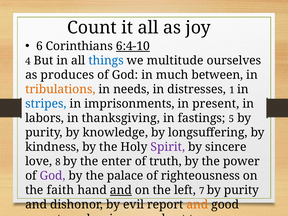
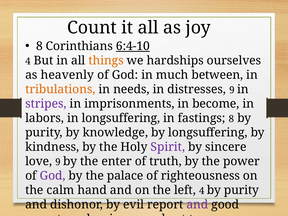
6: 6 -> 8 (39, 46)
things colour: blue -> orange (106, 61)
multitude: multitude -> hardships (175, 61)
produces: produces -> heavenly (67, 75)
distresses 1: 1 -> 9 (232, 90)
stripes colour: blue -> purple (46, 104)
present: present -> become (216, 104)
in thanksgiving: thanksgiving -> longsuffering (121, 118)
fastings 5: 5 -> 8 (231, 119)
love 8: 8 -> 9 (58, 162)
faith: faith -> calm (60, 190)
and underline: present -> none (121, 190)
left 7: 7 -> 4 (202, 191)
and colour: orange -> purple (197, 205)
